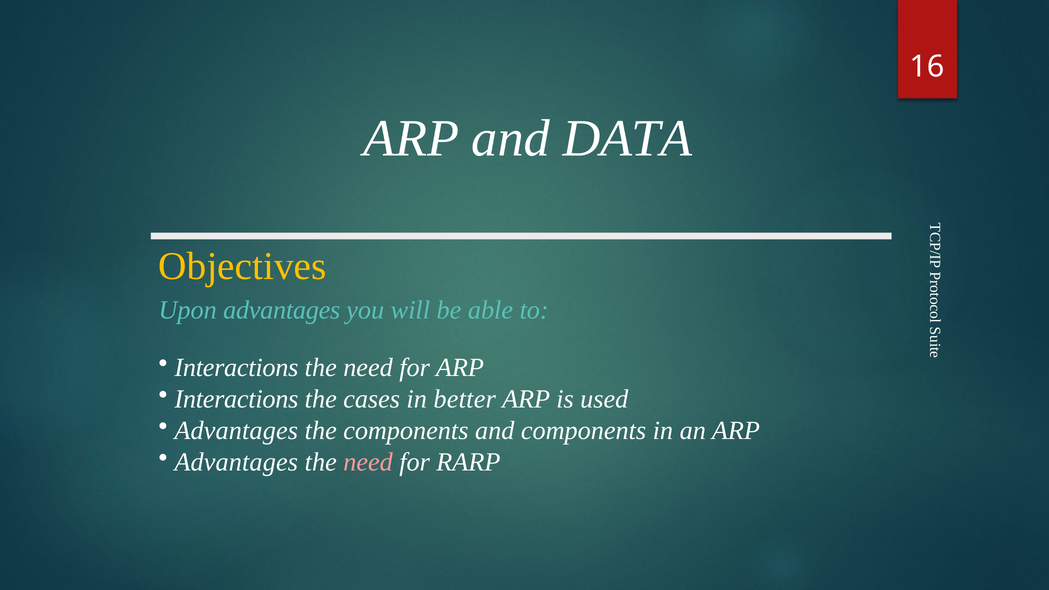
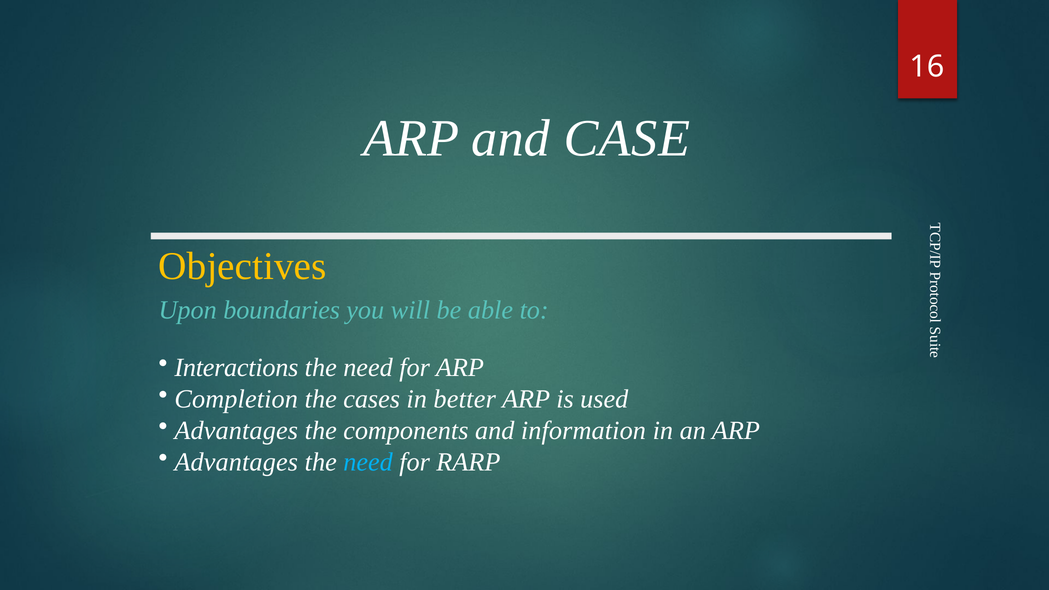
DATA: DATA -> CASE (627, 139)
Upon advantages: advantages -> boundaries (282, 310)
Interactions: Interactions -> Completion (236, 399)
and components: components -> information (583, 431)
need colour: pink -> light blue (368, 462)
